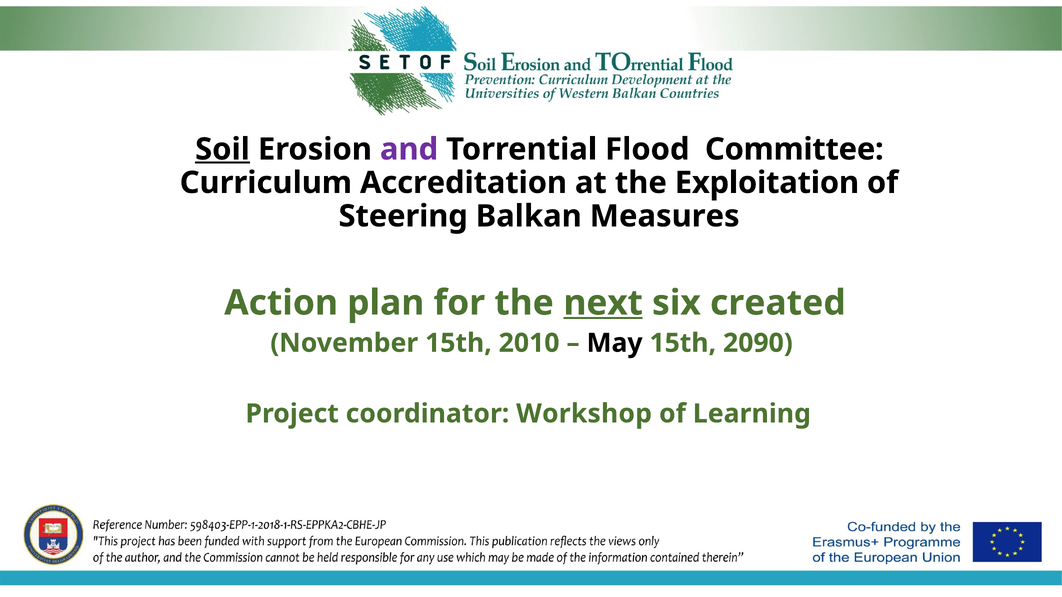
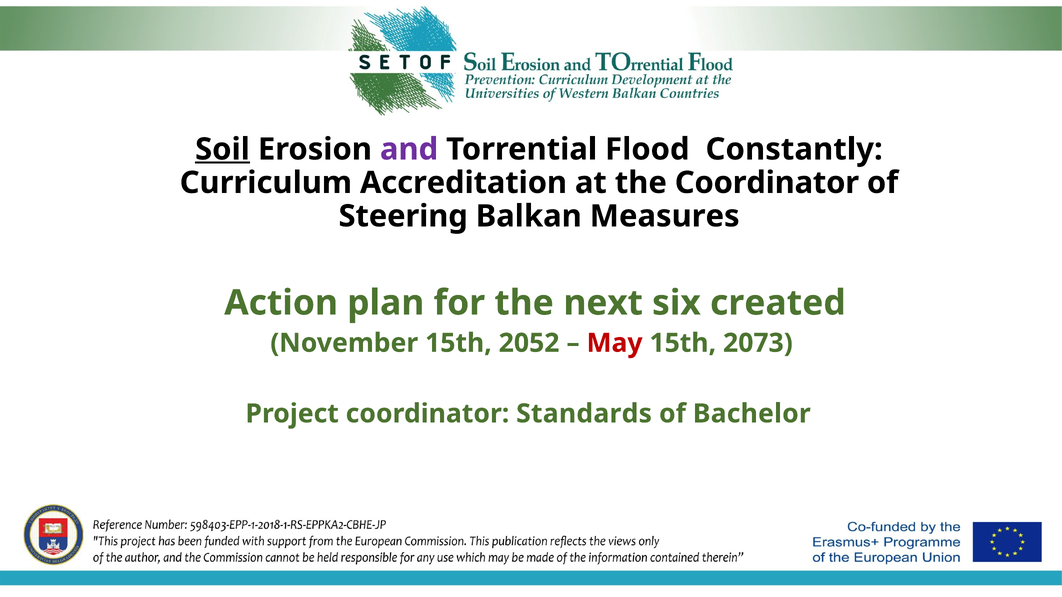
Committee: Committee -> Constantly (794, 149)
the Exploitation: Exploitation -> Coordinator (767, 183)
next underline: present -> none (603, 303)
2010: 2010 -> 2052 (529, 343)
May colour: black -> red (615, 343)
2090: 2090 -> 2073 (758, 343)
Workshop: Workshop -> Standards (584, 414)
Learning: Learning -> Bachelor (752, 414)
